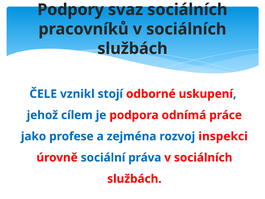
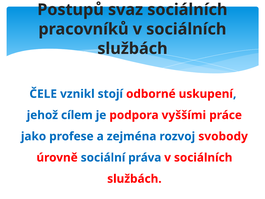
Podpory: Podpory -> Postupů (71, 10)
odnímá: odnímá -> vyššími (184, 115)
inspekci: inspekci -> svobody (223, 136)
